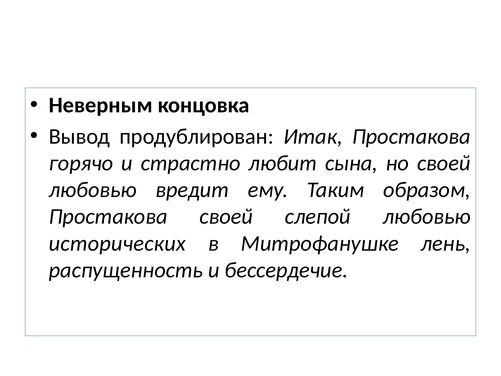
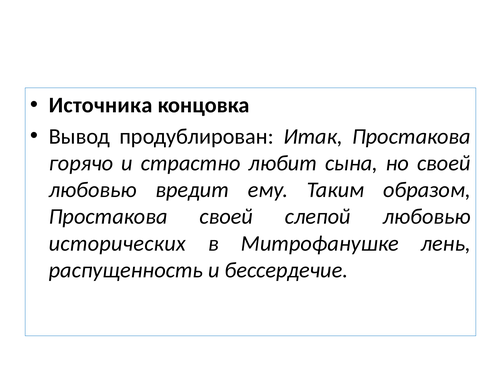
Неверным: Неверным -> Источника (101, 105)
